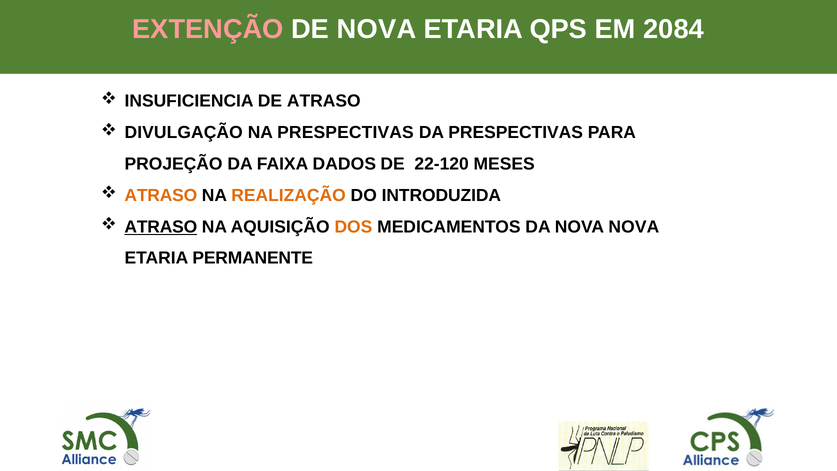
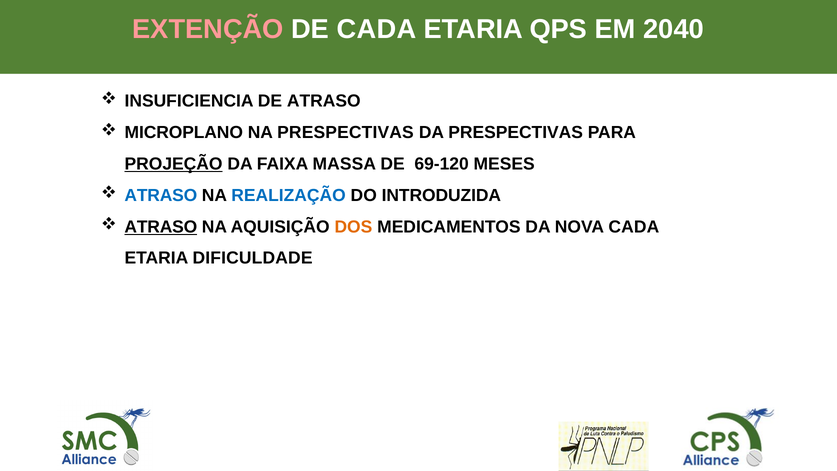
DE NOVA: NOVA -> CADA (377, 29)
2084: 2084 -> 2040 (673, 29)
DIVULGAÇÃO: DIVULGAÇÃO -> MICROPLANO (184, 133)
PROJEÇÃO underline: none -> present (174, 164)
DADOS: DADOS -> MASSA (344, 164)
22-120: 22-120 -> 69-120 (442, 164)
ATRASO colour: orange -> blue (161, 195)
REALIZAÇÃO colour: orange -> blue (289, 195)
NOVA NOVA: NOVA -> CADA (634, 227)
PERMANENTE: PERMANENTE -> DIFICULDADE (253, 258)
